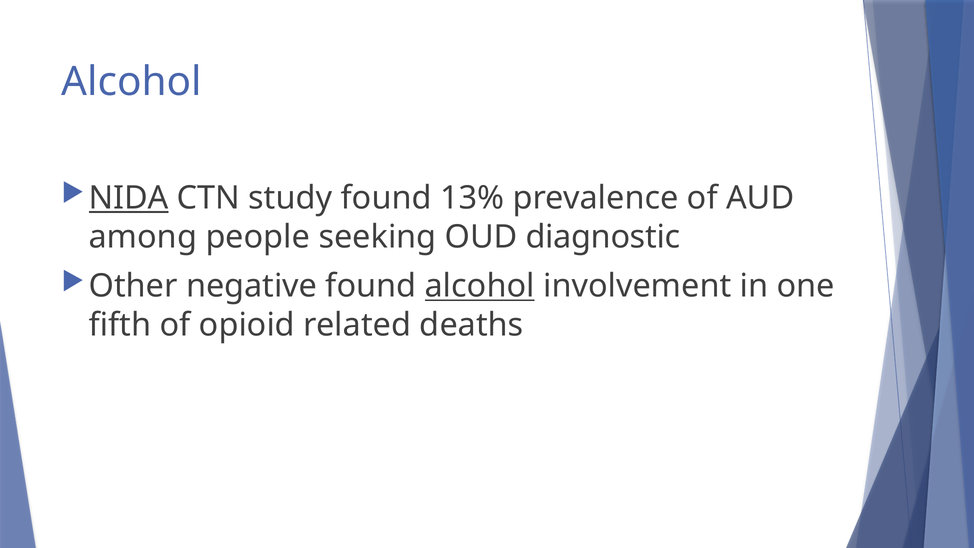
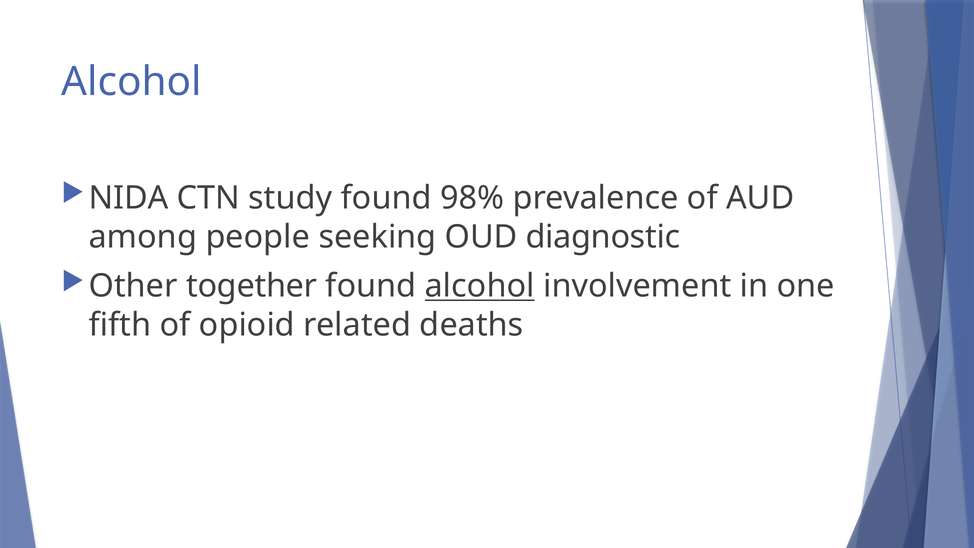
NIDA underline: present -> none (129, 198)
13%: 13% -> 98% (472, 198)
negative: negative -> together (252, 286)
